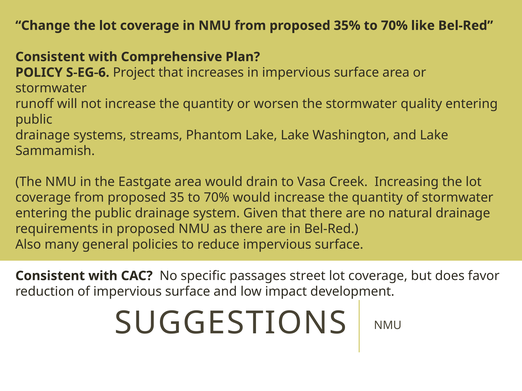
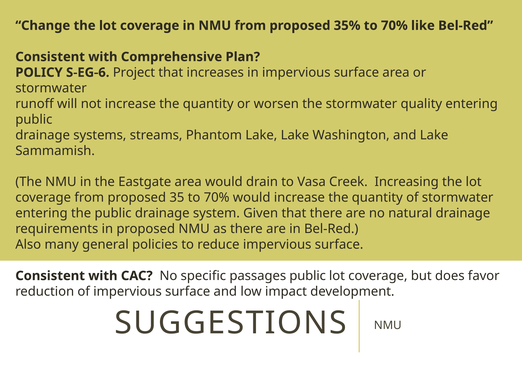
passages street: street -> public (308, 276)
